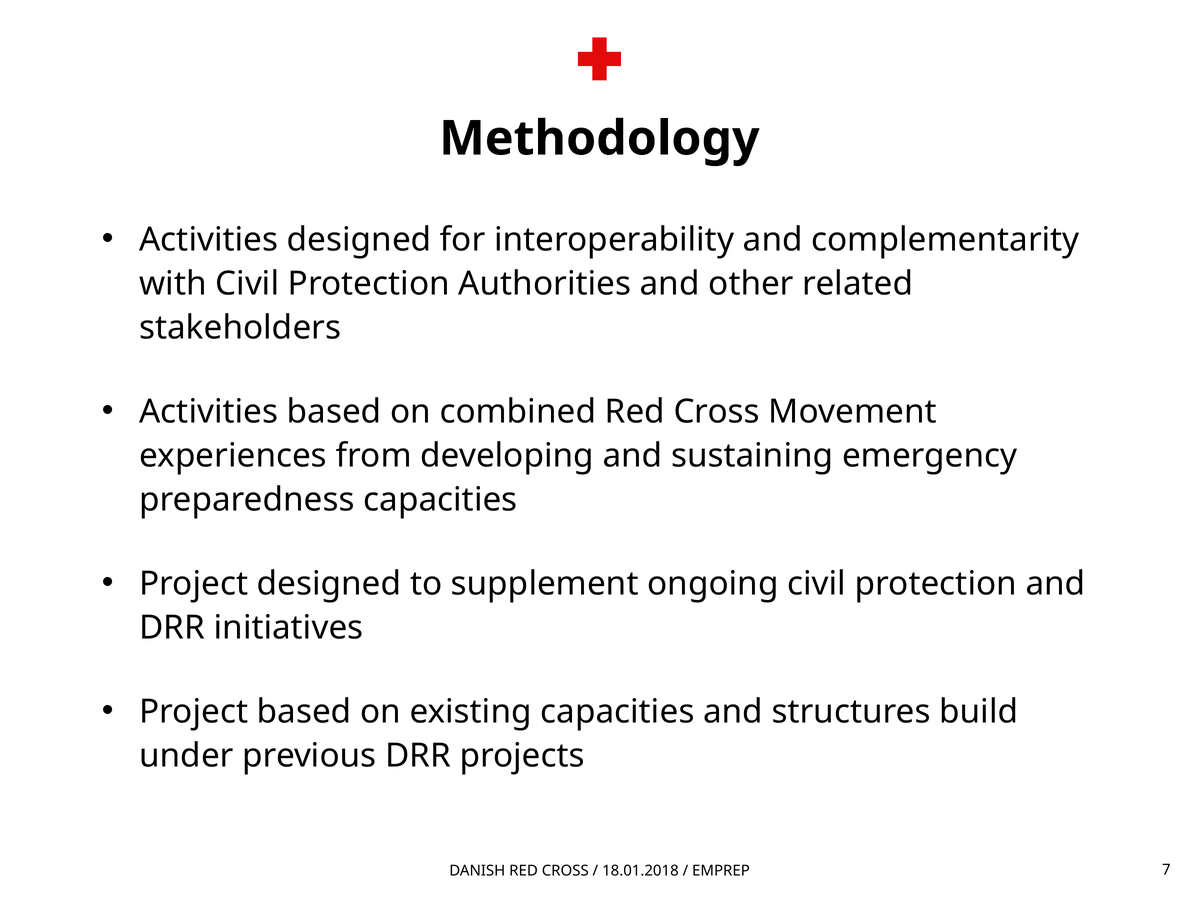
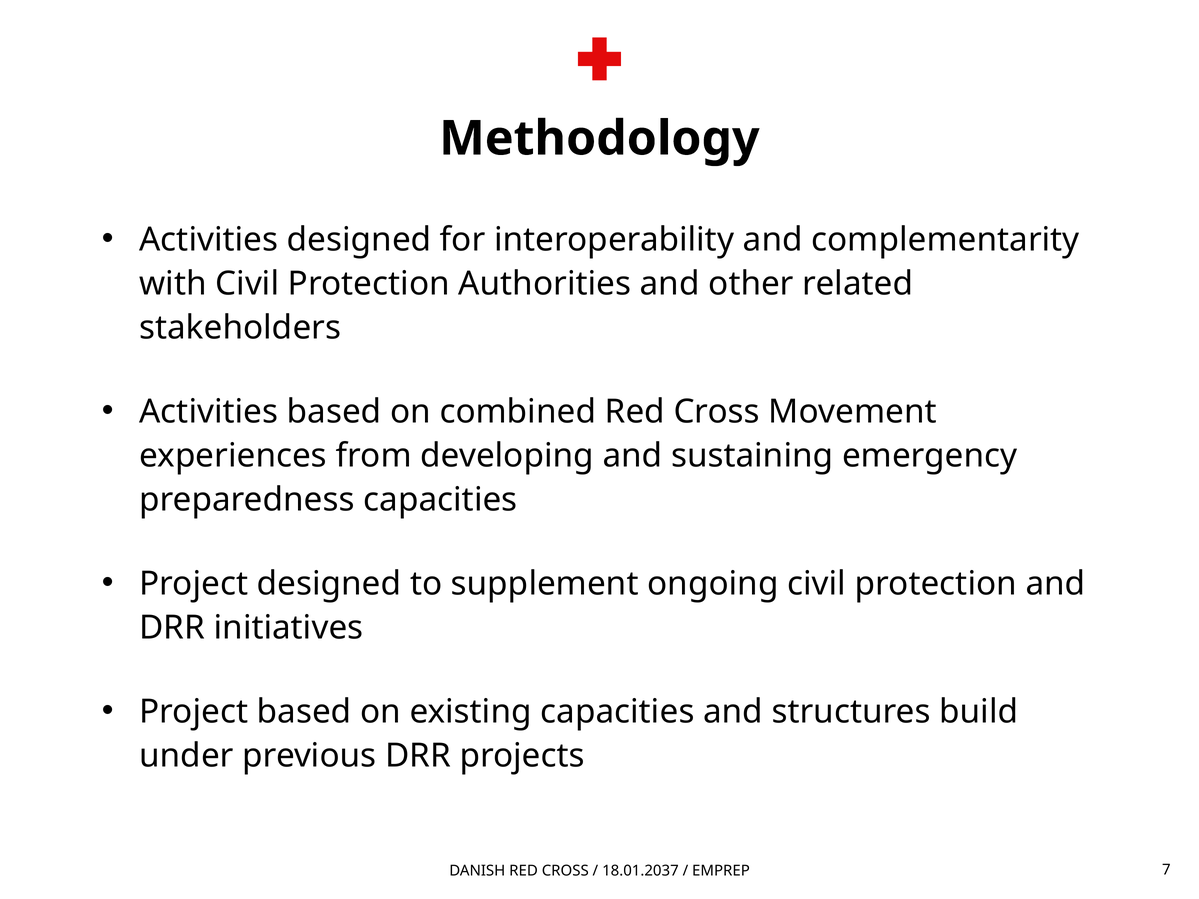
18.01.2018: 18.01.2018 -> 18.01.2037 (640, 871)
